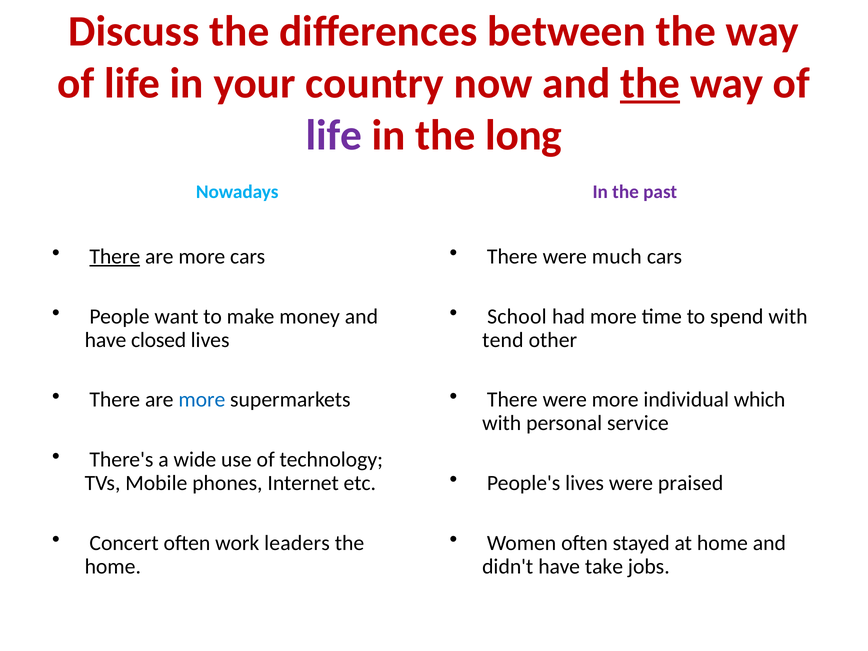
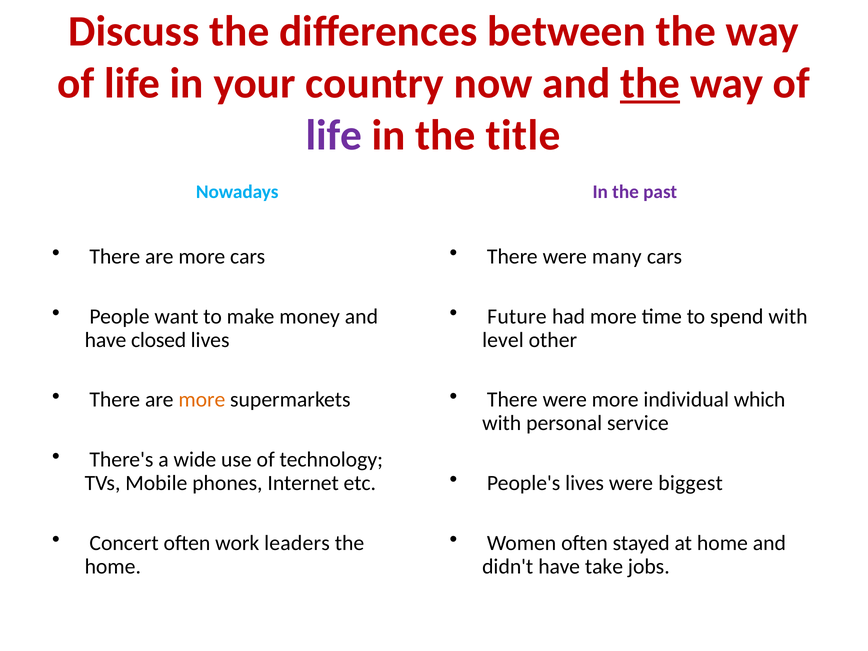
long: long -> title (523, 135)
There underline: present -> none (115, 257)
much: much -> many (617, 257)
School: School -> Future (517, 316)
tend: tend -> level (503, 340)
more colour: blue -> orange (202, 400)
praised: praised -> biggest (691, 483)
